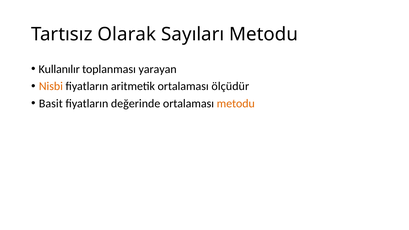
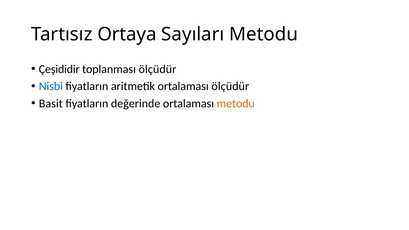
Olarak: Olarak -> Ortaya (127, 34)
Kullanılır: Kullanılır -> Çeşididir (59, 69)
toplanması yarayan: yarayan -> ölçüdür (157, 69)
Nisbi colour: orange -> blue (51, 86)
